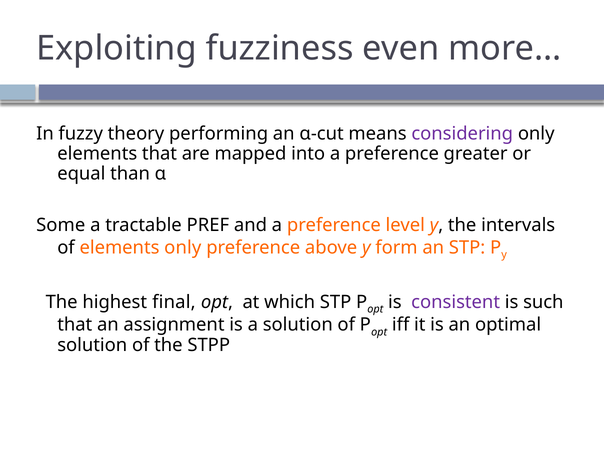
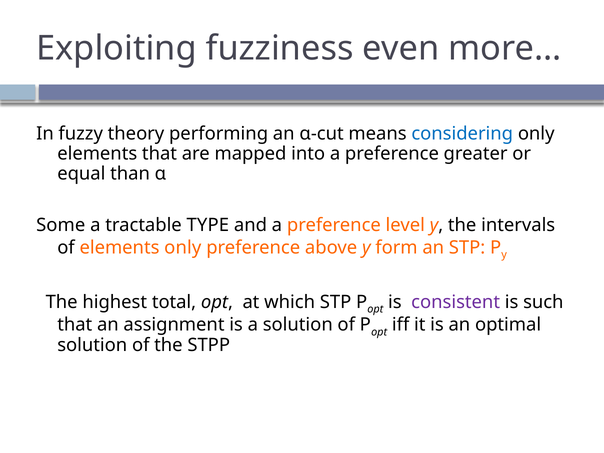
considering colour: purple -> blue (462, 134)
PREF: PREF -> TYPE (208, 225)
final: final -> total (174, 302)
